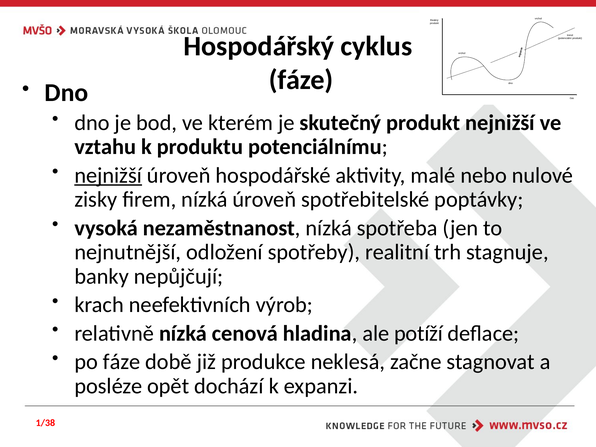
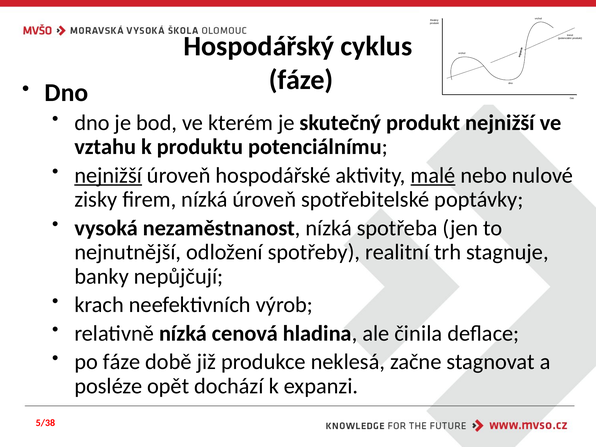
malé underline: none -> present (433, 175)
potíží: potíží -> činila (418, 333)
1/38: 1/38 -> 5/38 (45, 423)
